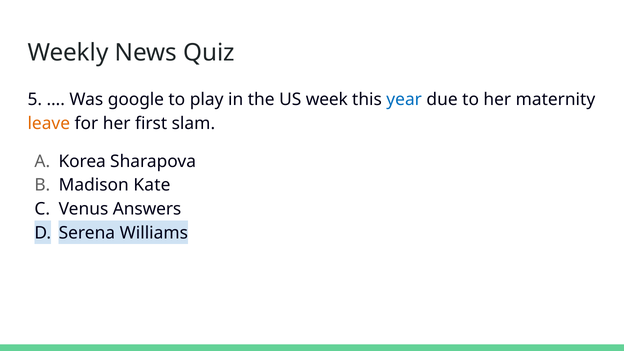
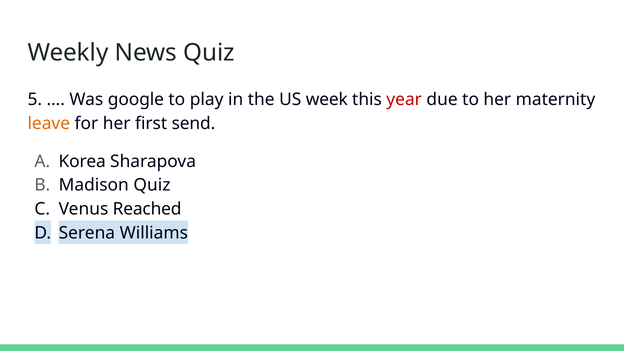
year colour: blue -> red (404, 100)
slam: slam -> send (193, 124)
Madison Kate: Kate -> Quiz (152, 185)
Answers: Answers -> Reached (147, 209)
